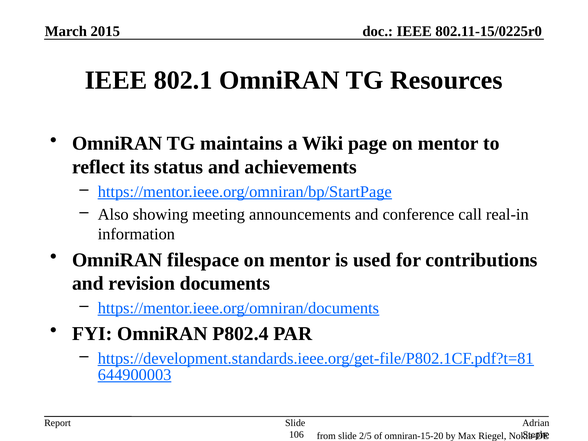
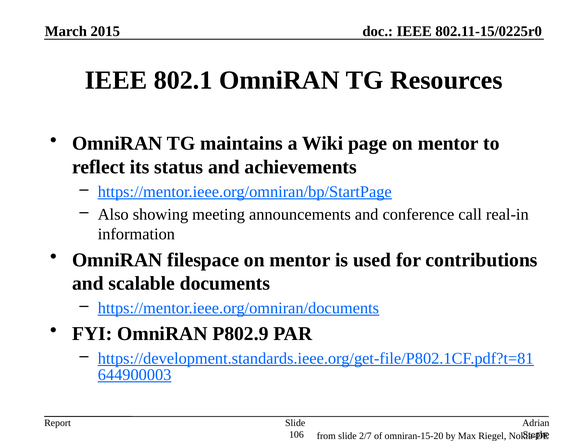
revision: revision -> scalable (142, 283)
P802.4: P802.4 -> P802.9 (240, 334)
2/5: 2/5 -> 2/7 (365, 436)
